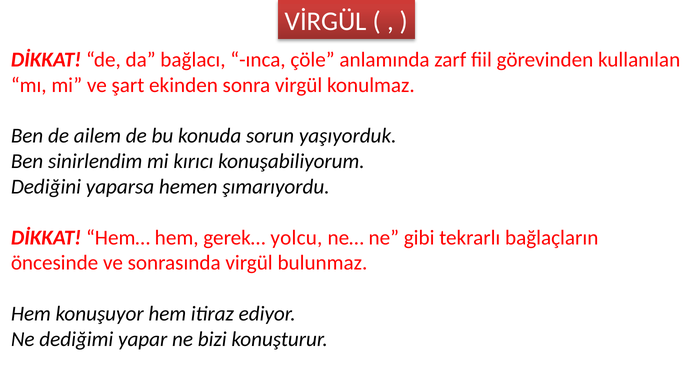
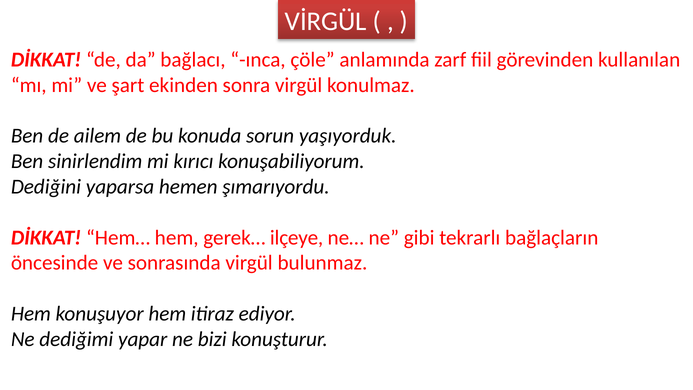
yolcu: yolcu -> ilçeye (297, 237)
